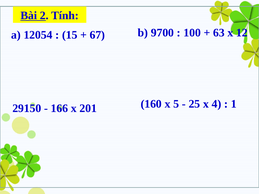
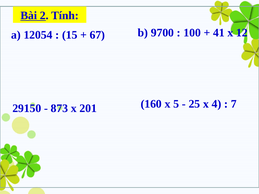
63: 63 -> 41 (219, 33)
166: 166 -> 873 (59, 109)
1: 1 -> 7 (234, 104)
